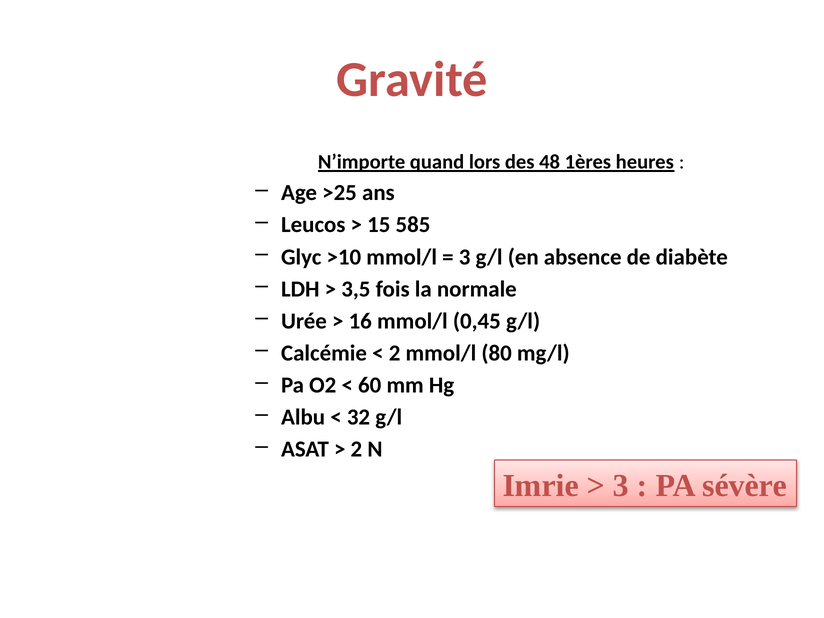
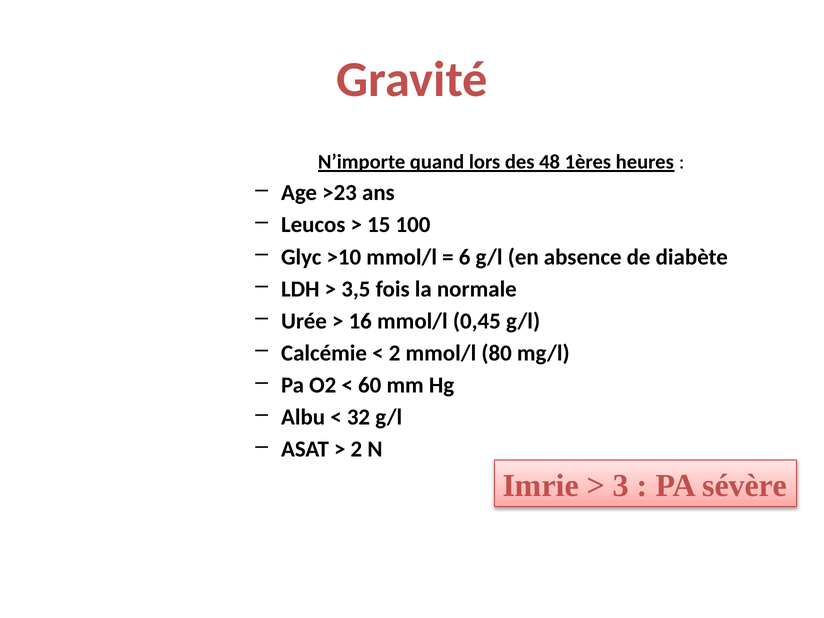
>25: >25 -> >23 (340, 193)
585: 585 -> 100 (413, 225)
3: 3 -> 6 (465, 257)
